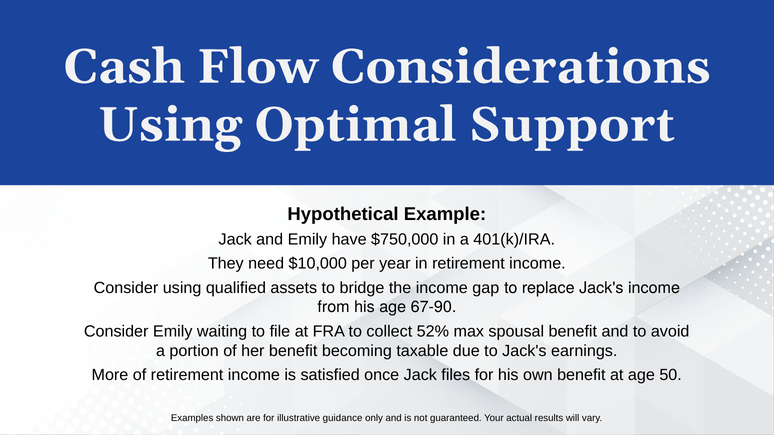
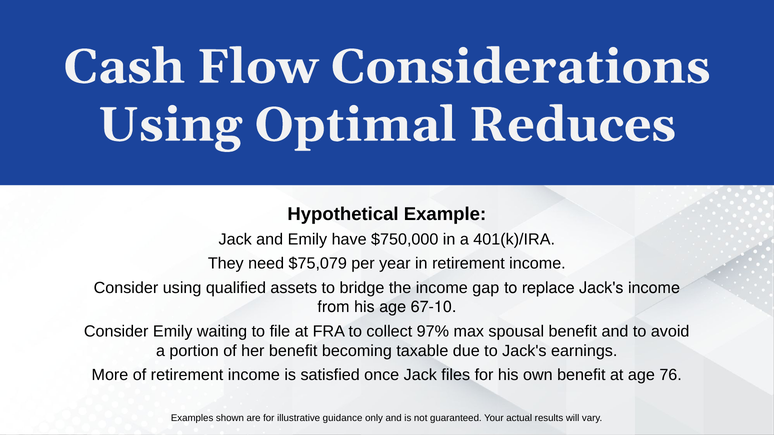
Support: Support -> Reduces (572, 125)
$10,000: $10,000 -> $75,079 (318, 264)
67-90: 67-90 -> 67-10 (434, 307)
52%: 52% -> 97% (433, 332)
50: 50 -> 76 (671, 375)
